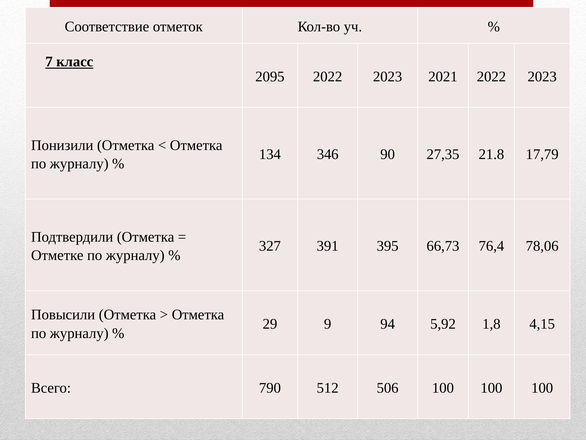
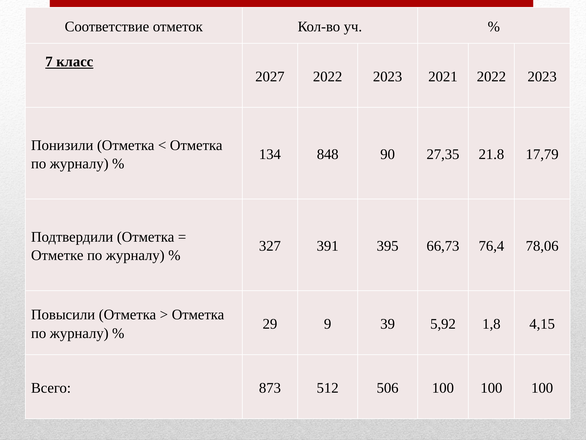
2095: 2095 -> 2027 (270, 77)
346: 346 -> 848 (328, 154)
94: 94 -> 39 (388, 324)
790: 790 -> 873 (270, 387)
